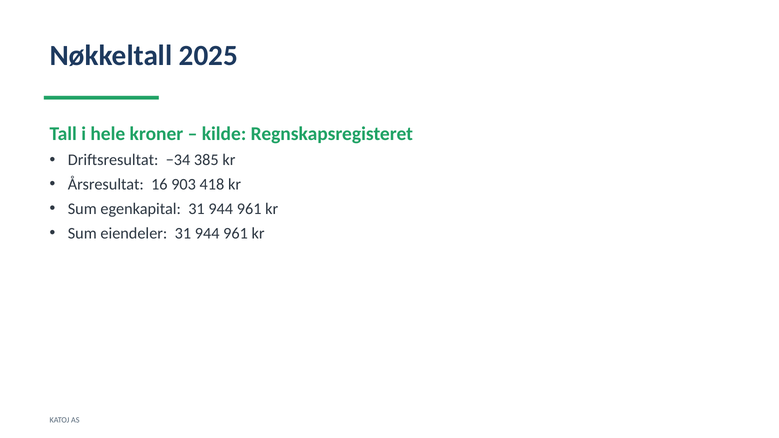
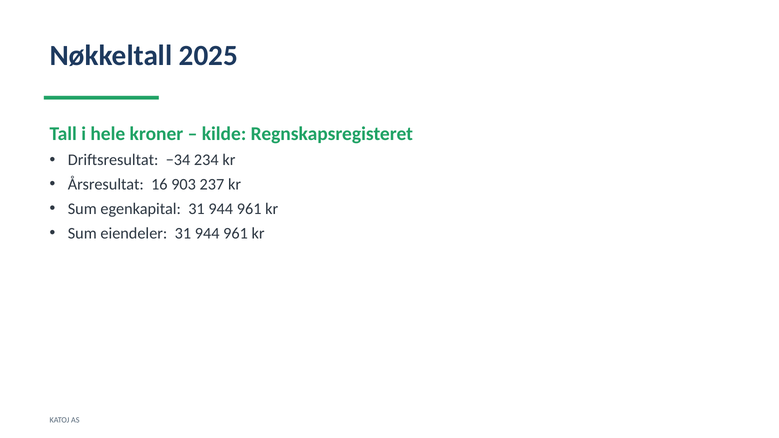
385: 385 -> 234 (206, 160)
418: 418 -> 237 (212, 185)
